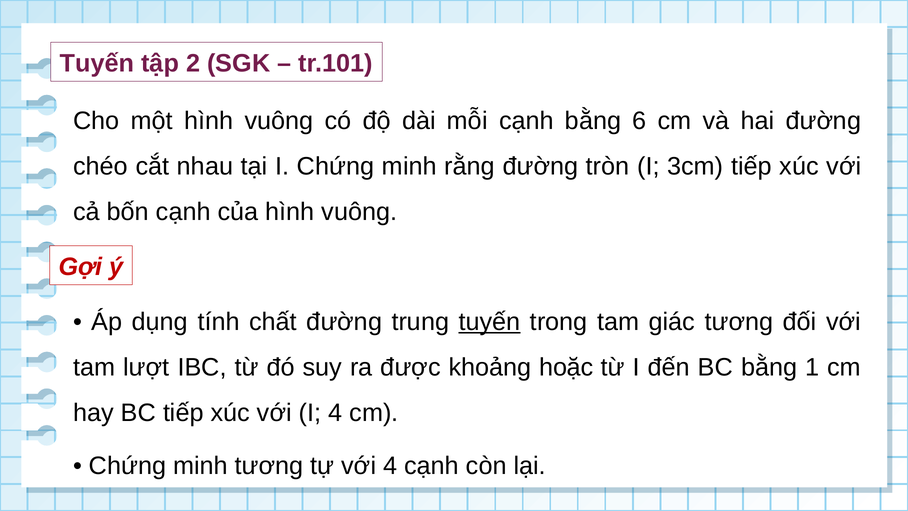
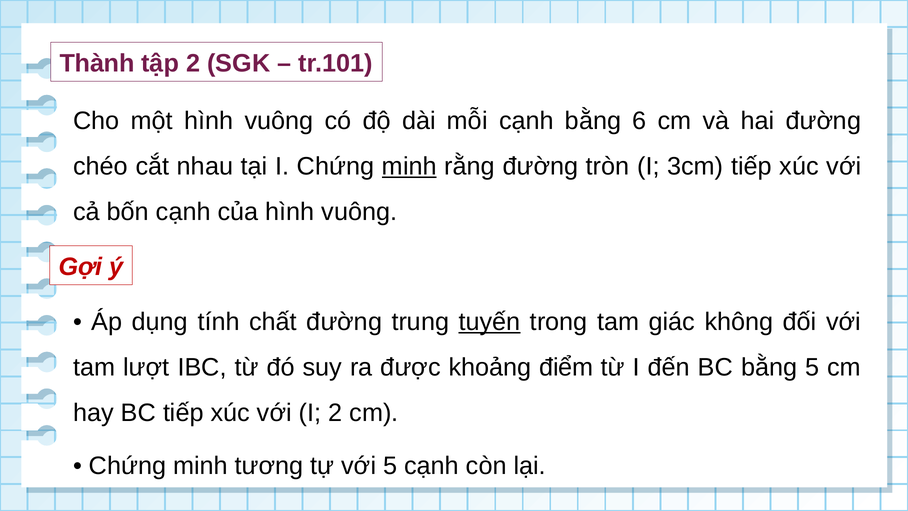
Tuyến: Tuyến -> Thành (97, 64)
minh underline: none -> present (409, 166)
giác tương: tương -> không (739, 322)
hoặc: hoặc -> điểm (566, 367)
bằng 1: 1 -> 5 (812, 367)
I 4: 4 -> 2 (335, 413)
với 4: 4 -> 5 (390, 466)
